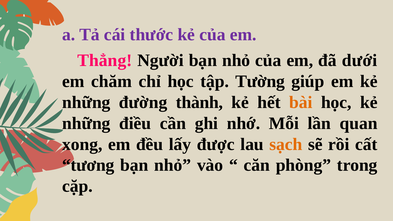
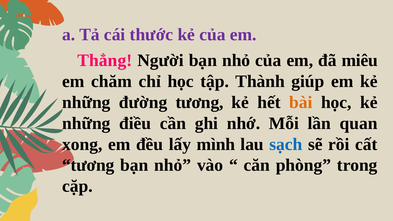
dưới: dưới -> miêu (360, 60)
Tường: Tường -> Thành (260, 81)
đường thành: thành -> tương (200, 102)
được: được -> mình (216, 144)
sạch colour: orange -> blue (286, 144)
